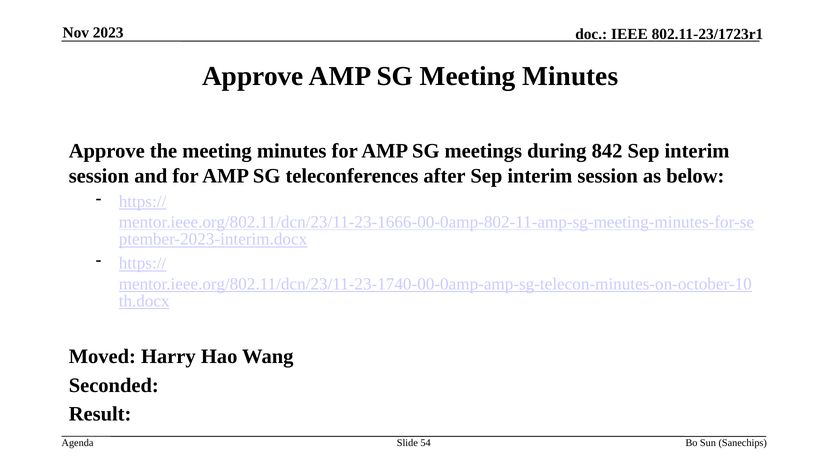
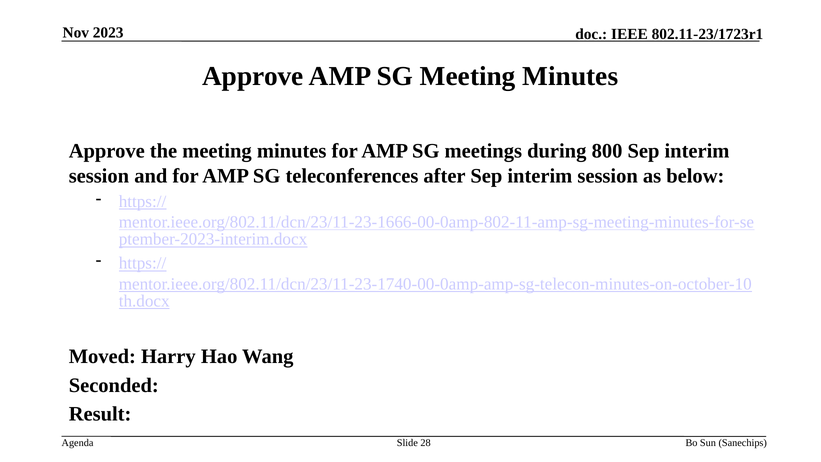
842: 842 -> 800 (607, 151)
54: 54 -> 28 (426, 443)
